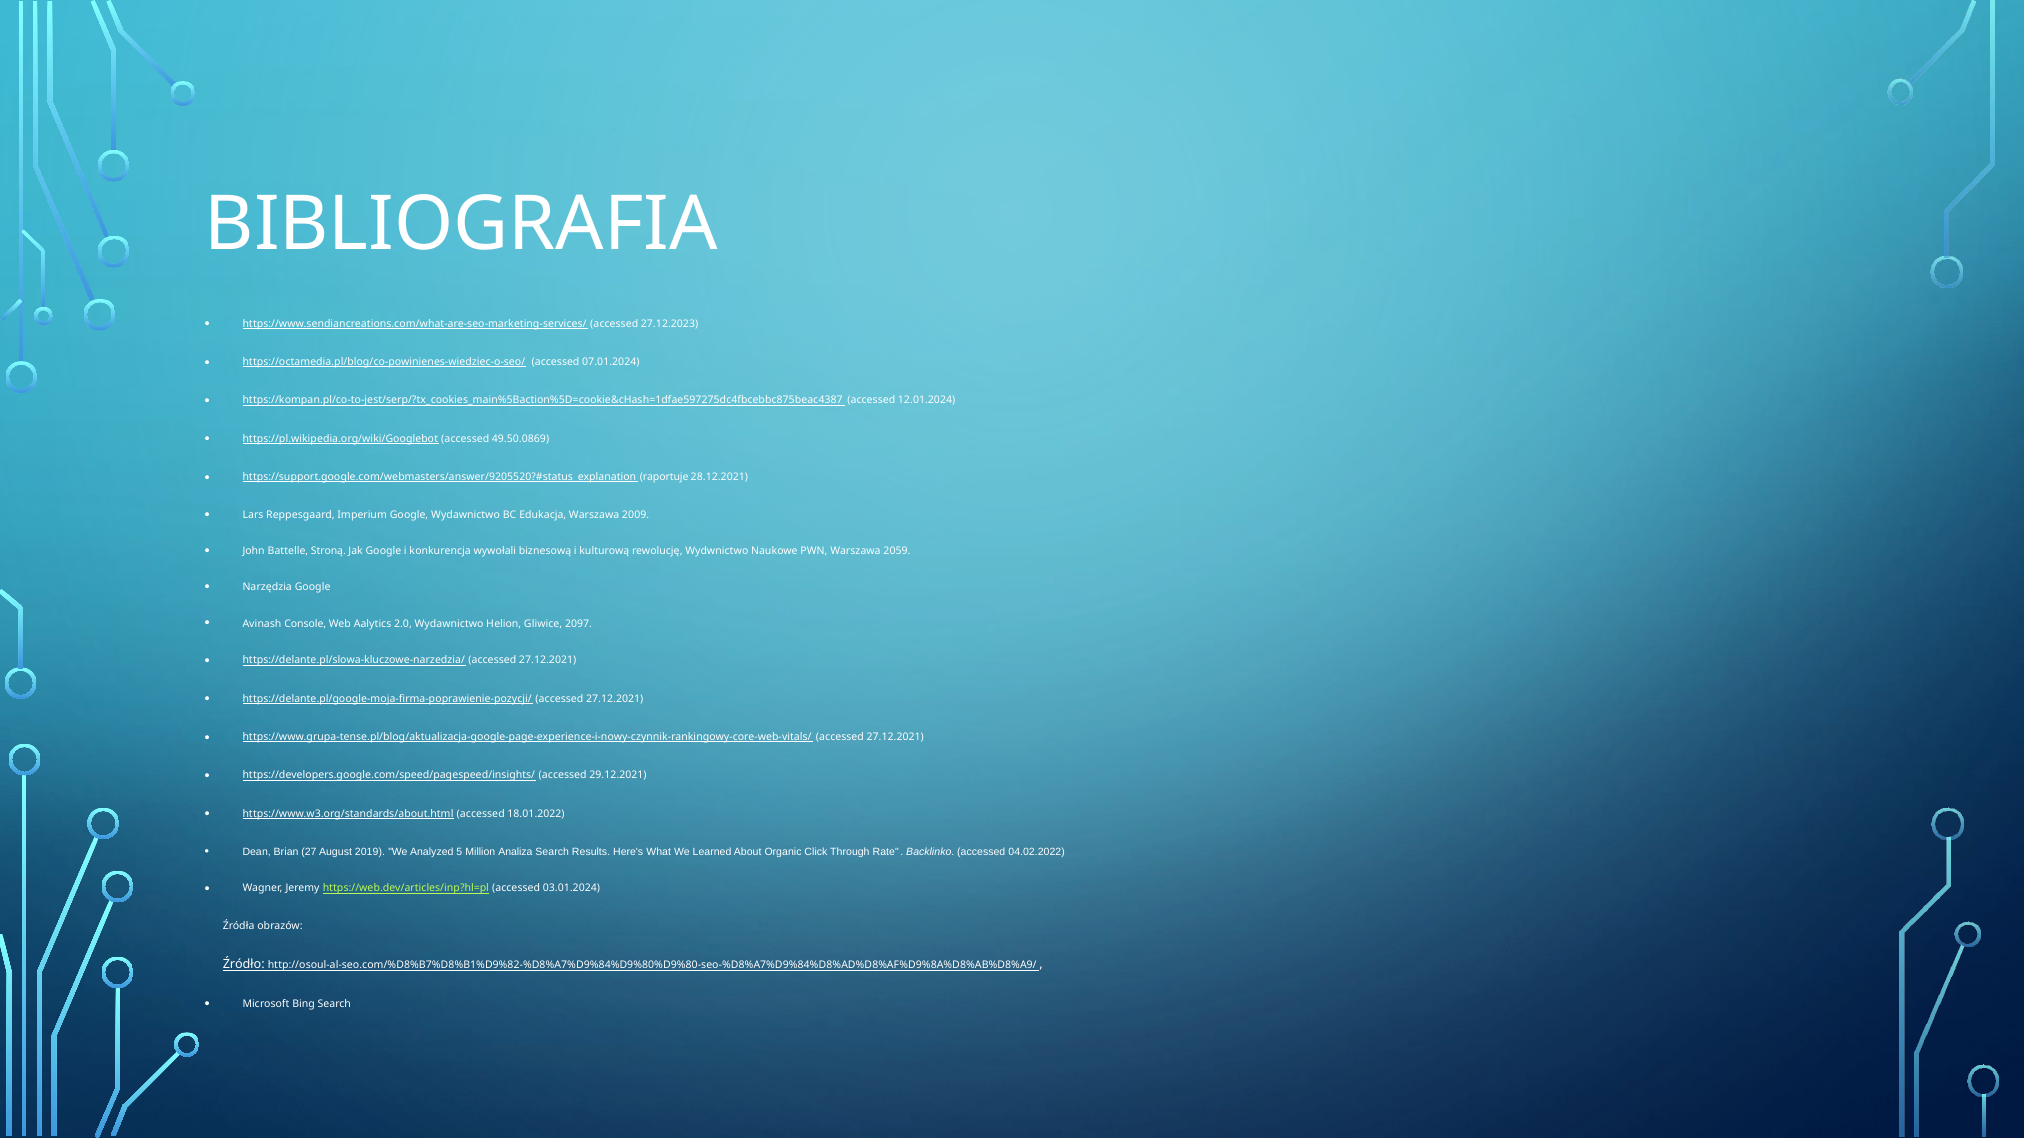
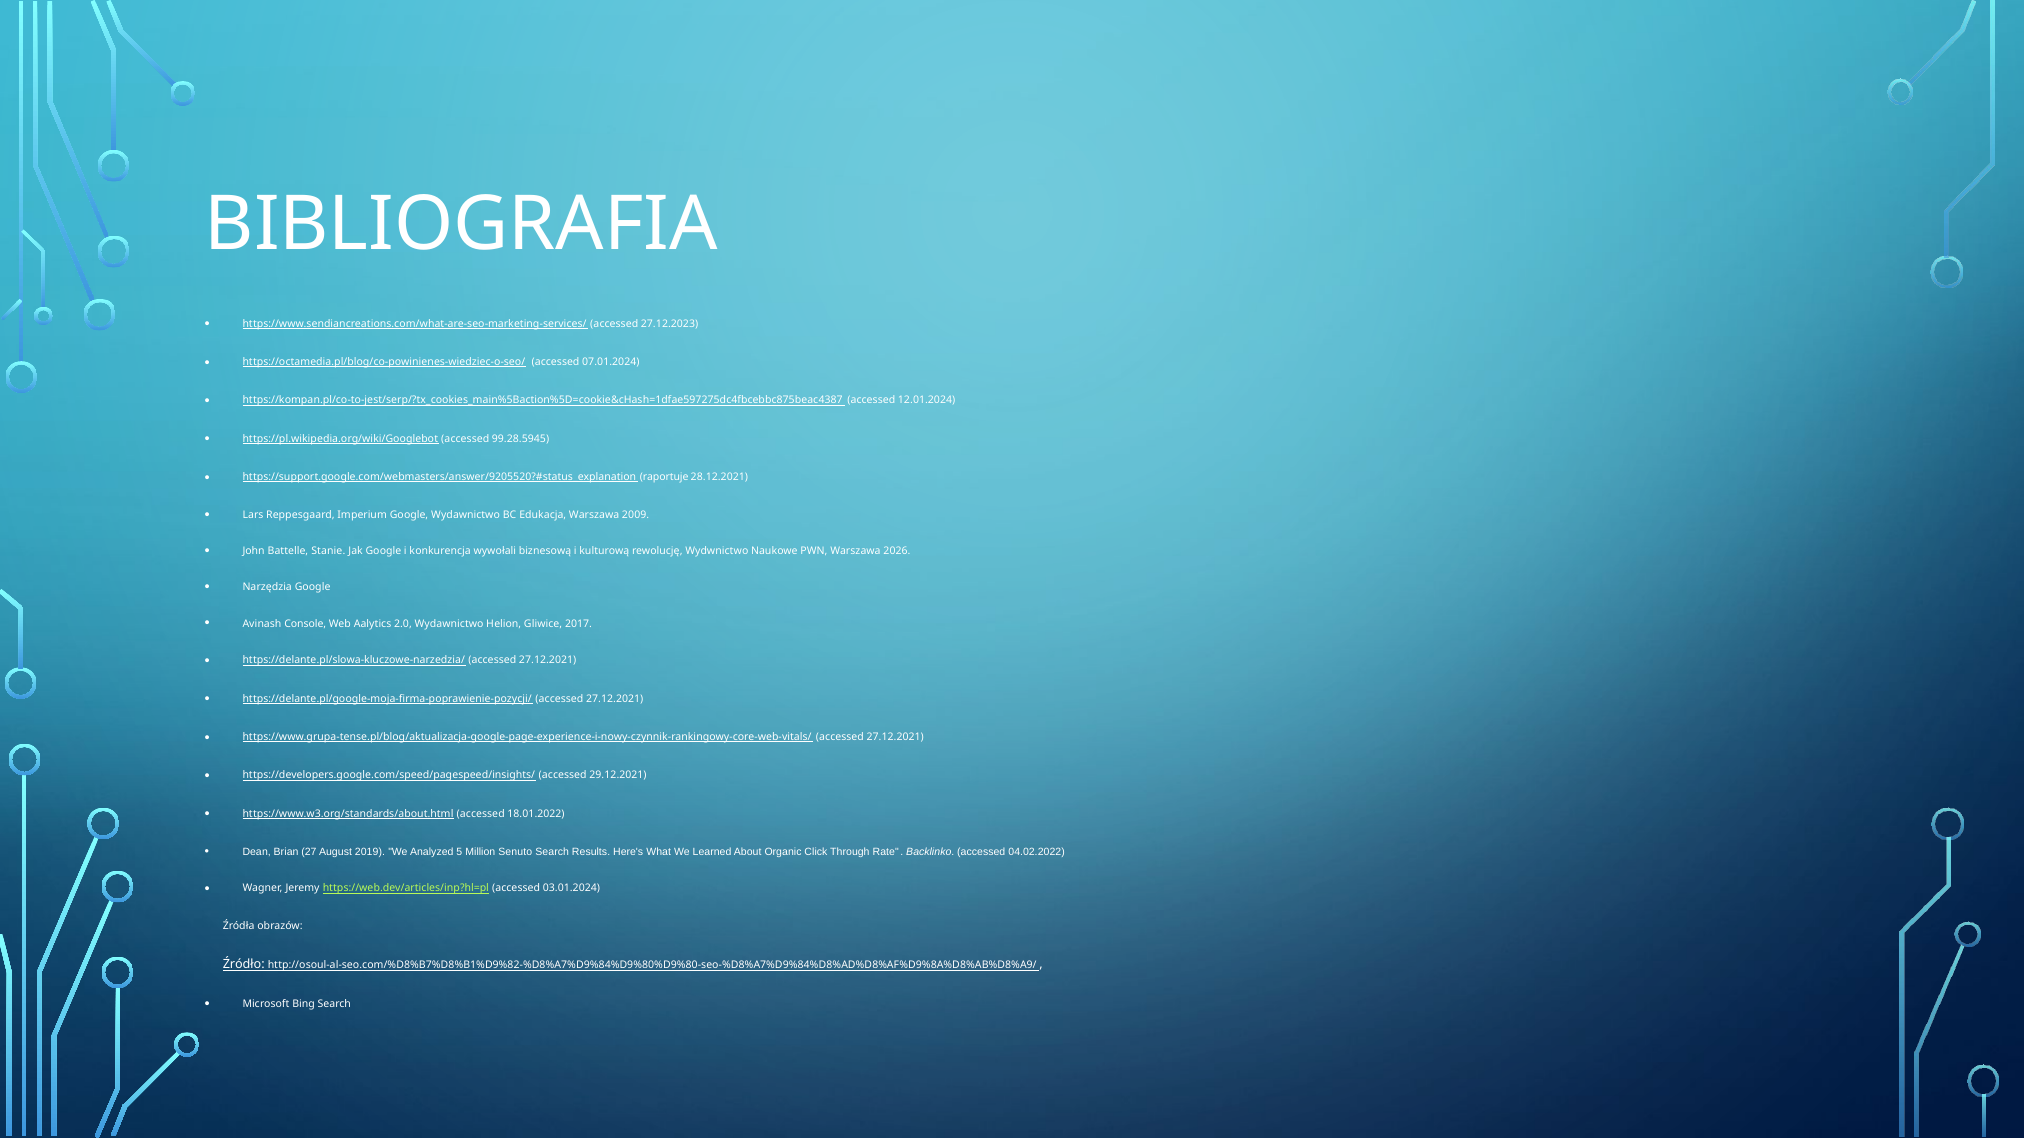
49.50.0869: 49.50.0869 -> 99.28.5945 (521, 439)
Stroną: Stroną -> Stanie (328, 551)
2059: 2059 -> 2026 (897, 551)
2097: 2097 -> 2017 (579, 624)
Analiza: Analiza -> Senuto (515, 852)
